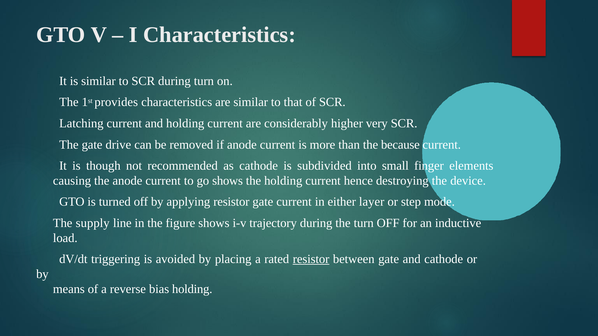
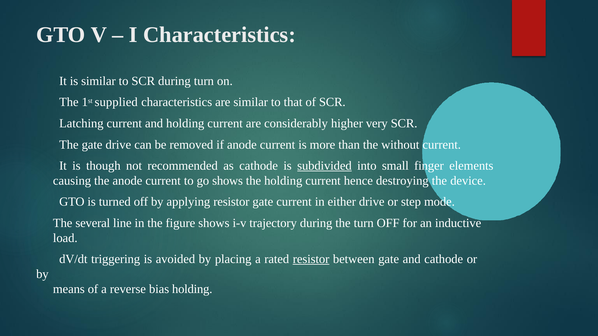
provides: provides -> supplied (116, 102)
because: because -> without (400, 145)
subdivided underline: none -> present (324, 166)
either layer: layer -> drive (372, 202)
supply: supply -> several (93, 223)
